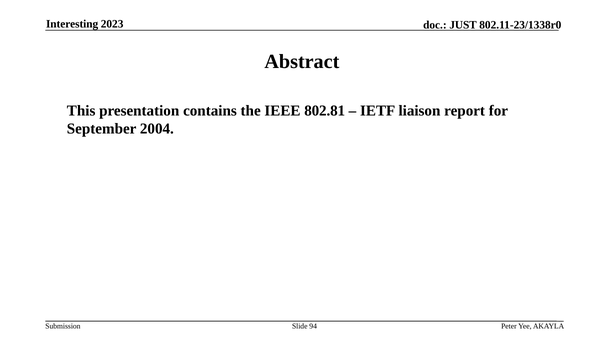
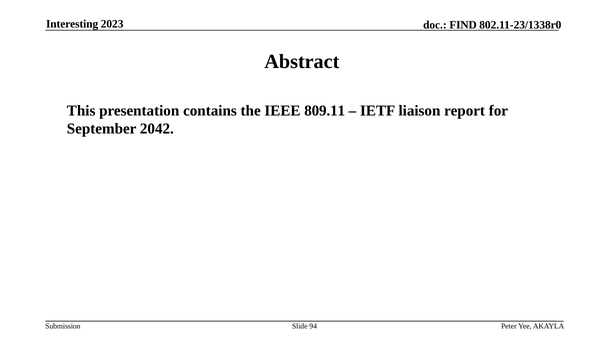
JUST: JUST -> FIND (463, 25)
802.81: 802.81 -> 809.11 (325, 111)
2004: 2004 -> 2042 (157, 129)
